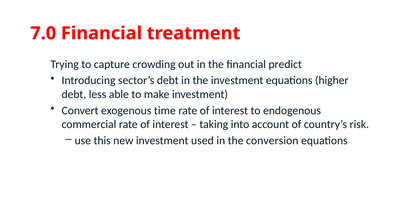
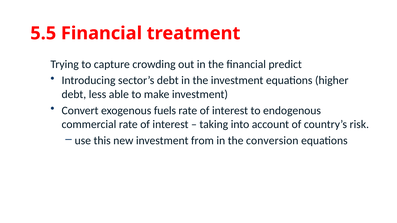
7.0: 7.0 -> 5.5 (43, 33)
time: time -> fuels (165, 111)
used: used -> from (202, 141)
